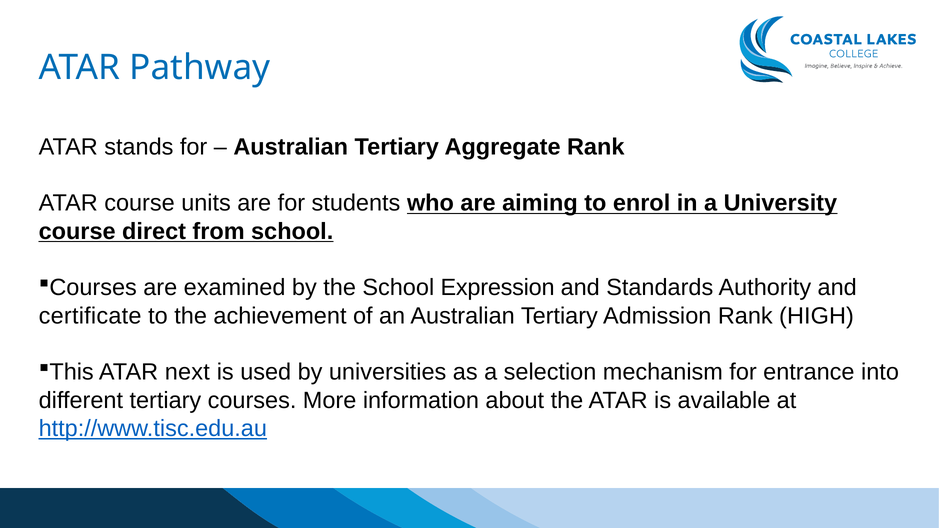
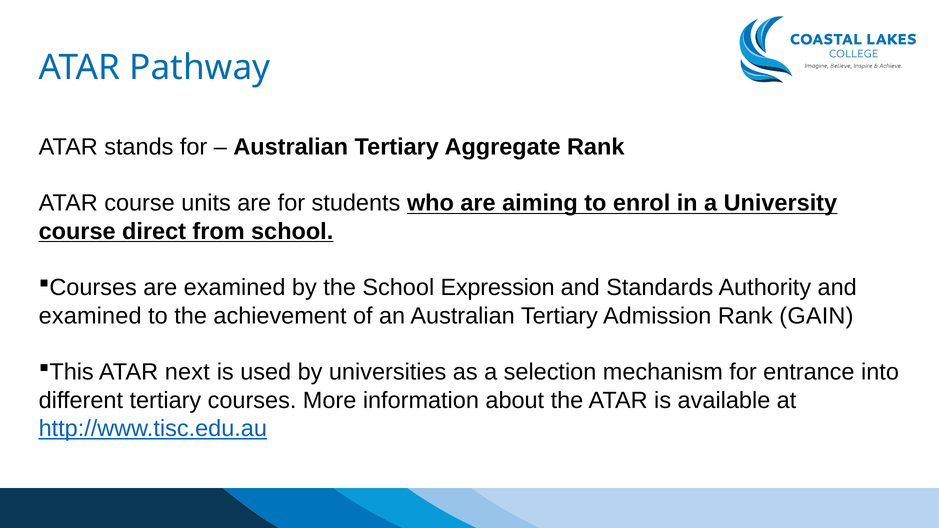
certificate: certificate -> examined (90, 316)
HIGH: HIGH -> GAIN (816, 316)
